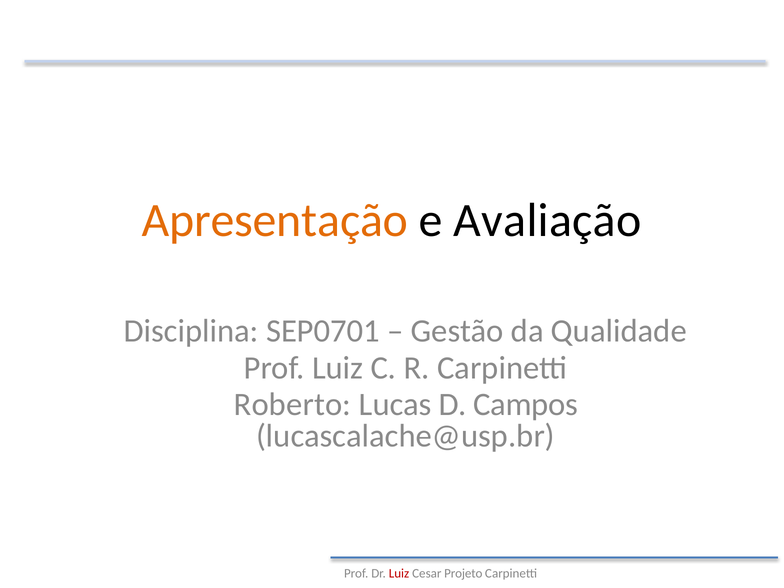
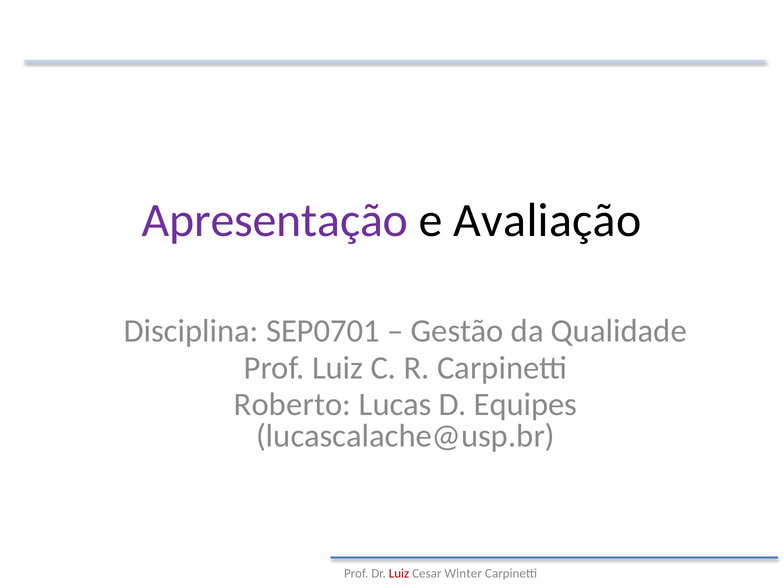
Apresentação colour: orange -> purple (275, 220)
Campos: Campos -> Equipes (525, 405)
Projeto: Projeto -> Winter (463, 573)
